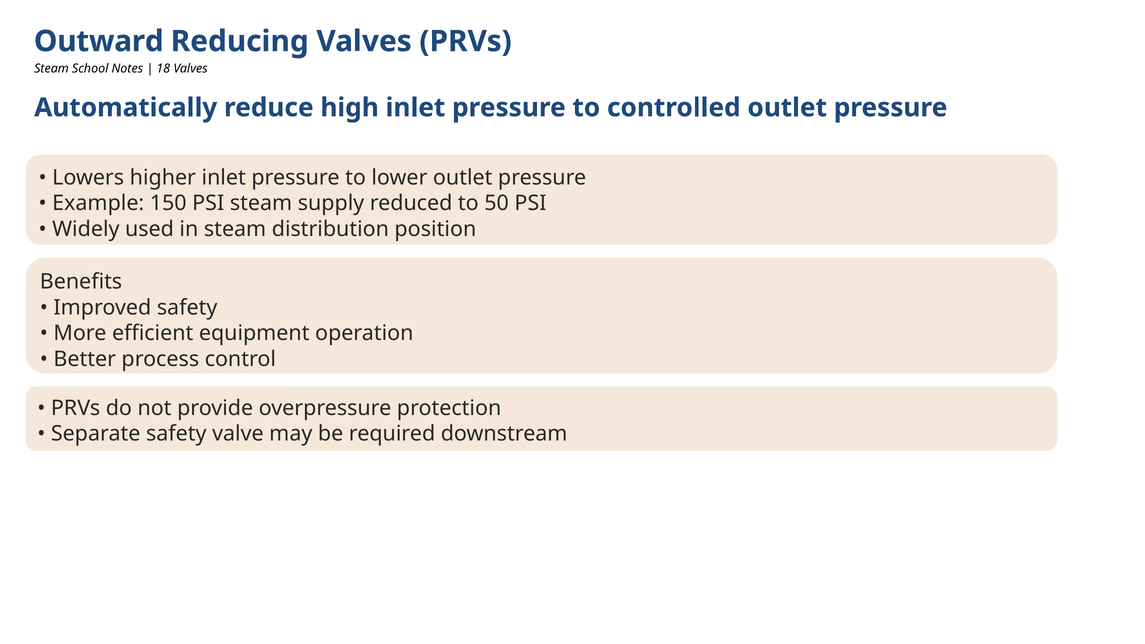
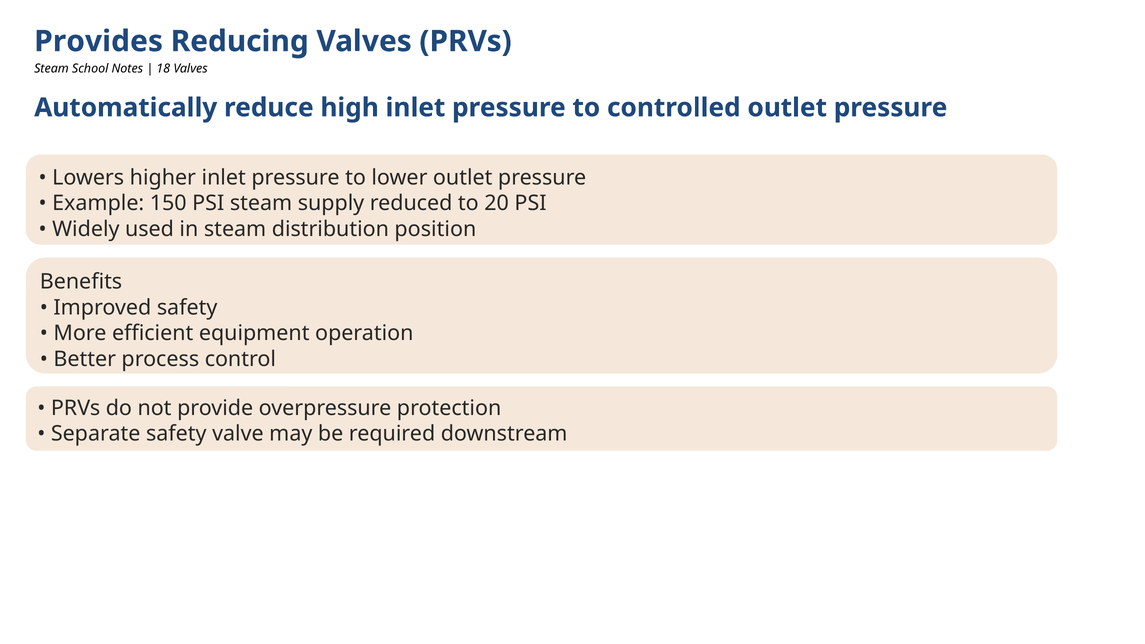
Outward: Outward -> Provides (99, 41)
50: 50 -> 20 (497, 204)
